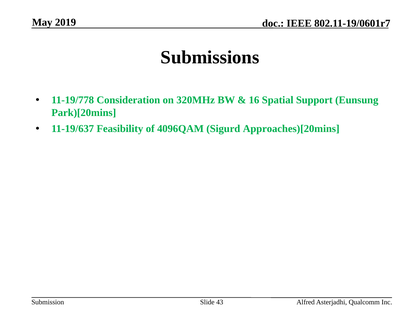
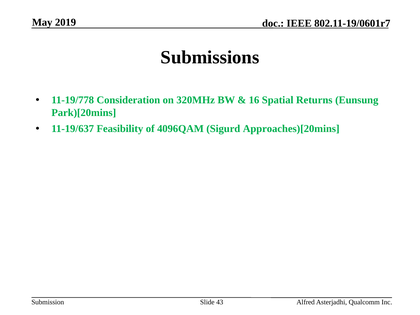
Support: Support -> Returns (314, 100)
